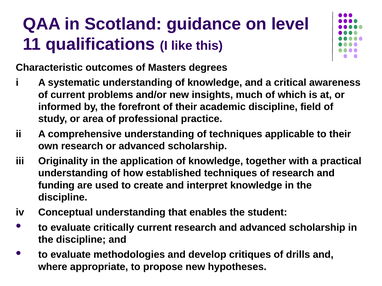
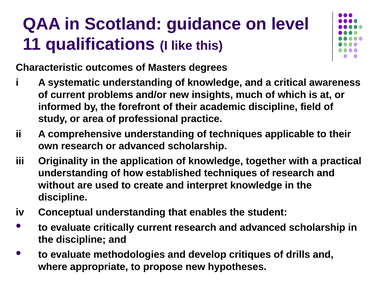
funding: funding -> without (56, 186)
